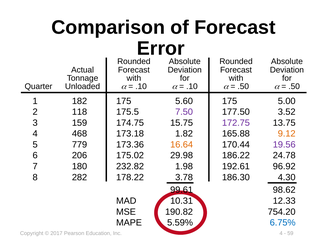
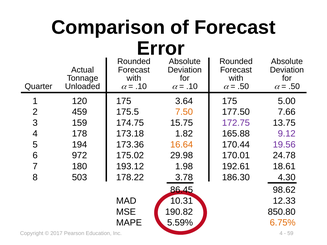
182: 182 -> 120 (80, 101)
5.60: 5.60 -> 3.64 (184, 101)
118: 118 -> 459 (80, 112)
7.50 colour: purple -> orange (184, 112)
3.52: 3.52 -> 7.66 (287, 112)
468: 468 -> 178 (80, 134)
9.12 colour: orange -> purple (287, 134)
779: 779 -> 194 (80, 145)
206: 206 -> 972 (80, 156)
186.22: 186.22 -> 170.01 (236, 156)
232.82: 232.82 -> 193.12 (130, 167)
96.92: 96.92 -> 18.61 (284, 167)
282: 282 -> 503 (80, 177)
99.61: 99.61 -> 86.45 (182, 190)
754.20: 754.20 -> 850.80 (282, 212)
6.75% colour: blue -> orange (283, 223)
